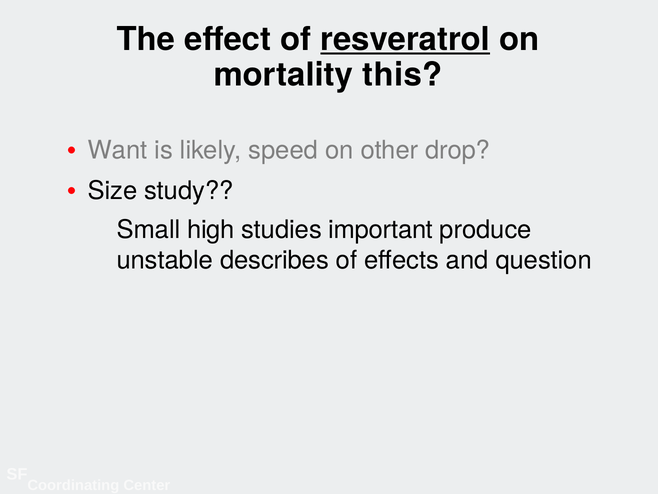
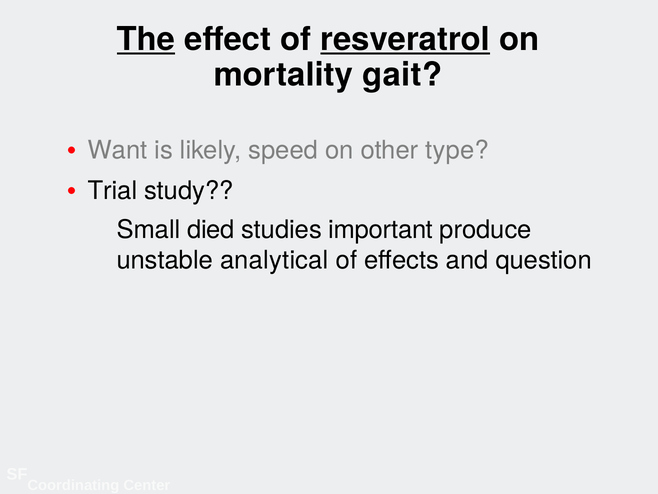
The underline: none -> present (146, 39)
this: this -> gait (402, 75)
drop: drop -> type (457, 150)
Size: Size -> Trial (112, 191)
high: high -> died (211, 230)
describes: describes -> analytical (274, 260)
